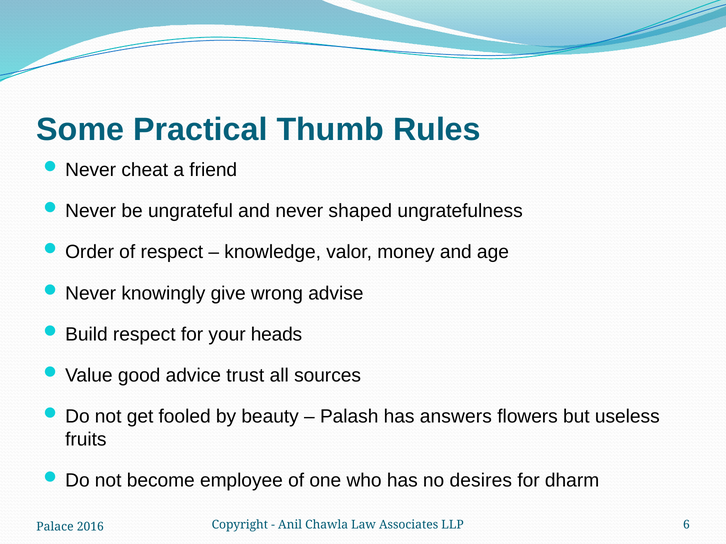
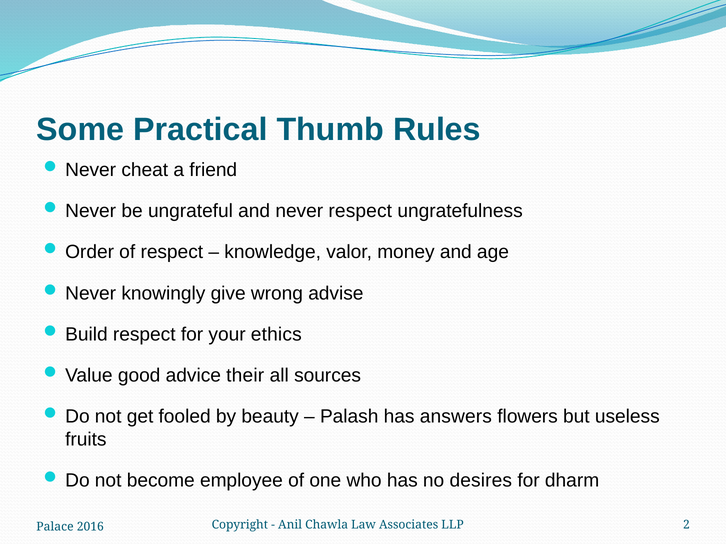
never shaped: shaped -> respect (360, 211)
heads: heads -> ethics (276, 335)
trust: trust -> their (245, 376)
6: 6 -> 2 (686, 525)
